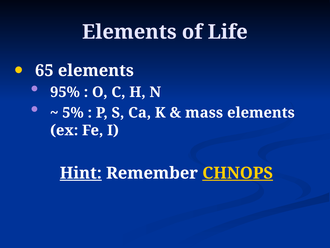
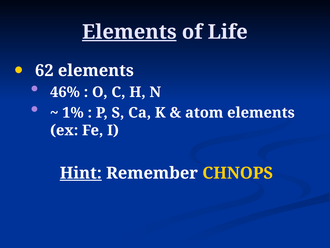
Elements underline: none -> present (129, 32)
65: 65 -> 62 (44, 70)
95%: 95% -> 46% (65, 92)
5%: 5% -> 1% (73, 113)
mass: mass -> atom (204, 113)
CHNOPS underline: present -> none (238, 173)
